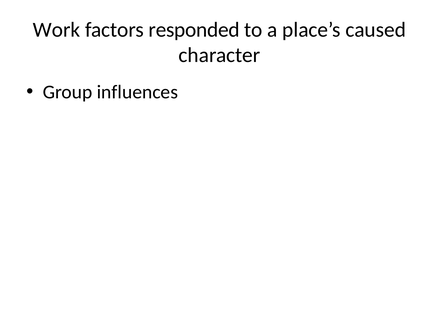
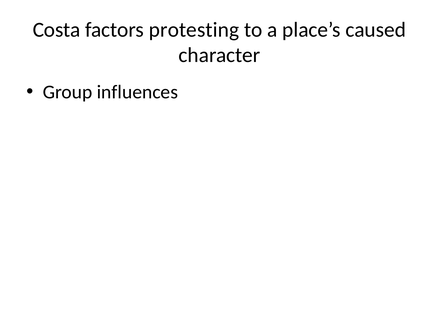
Work: Work -> Costa (57, 30)
responded: responded -> protesting (194, 30)
